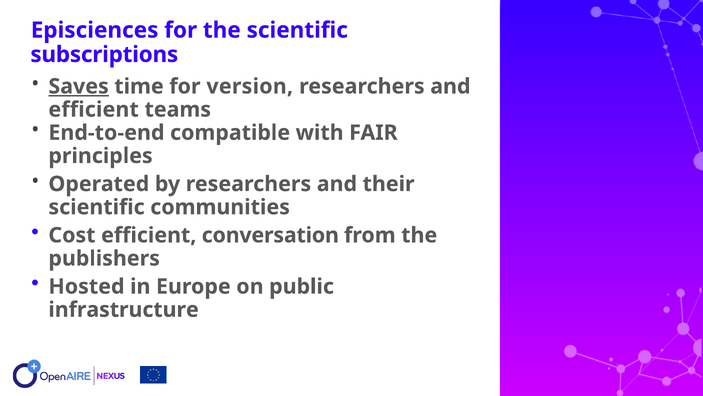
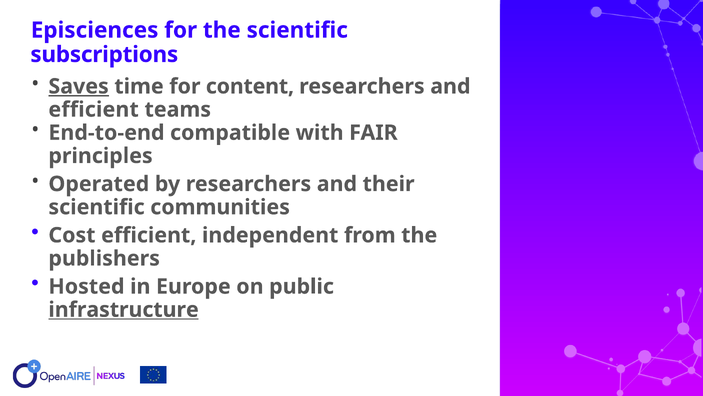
version: version -> content (250, 86)
conversation: conversation -> independent (270, 235)
infrastructure underline: none -> present (124, 309)
